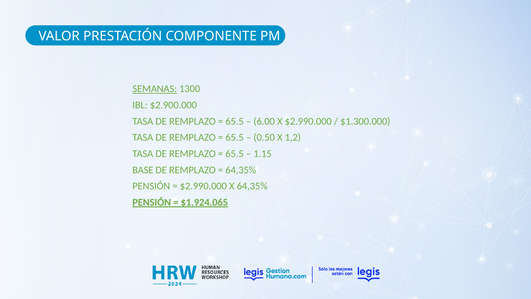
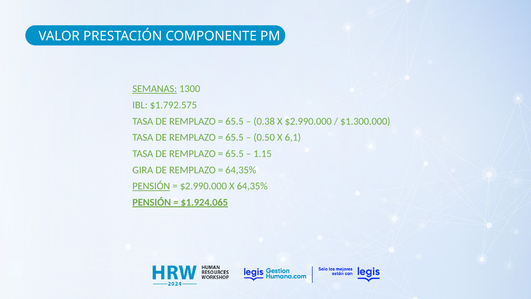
$2.900.000: $2.900.000 -> $1.792.575 (173, 105)
6.00: 6.00 -> 0.38 (264, 121)
1,2: 1,2 -> 6,1 (293, 137)
BASE: BASE -> GIRA (143, 170)
PENSIÓN underline: none -> present (151, 186)
